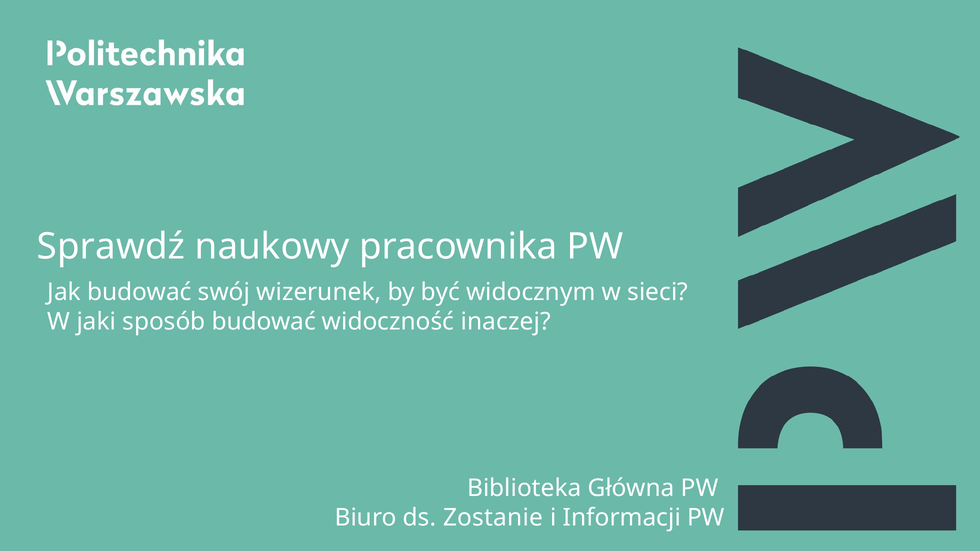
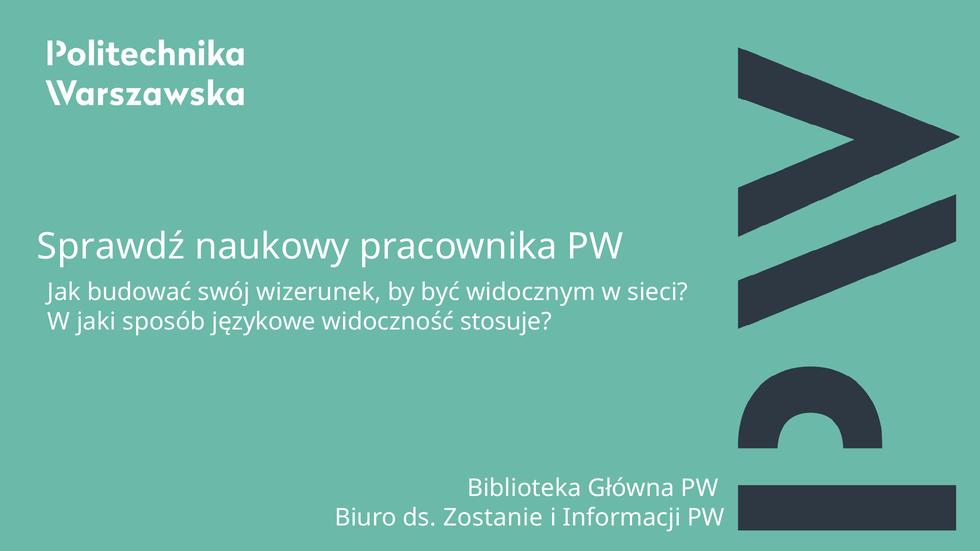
sposób budować: budować -> językowe (264, 322)
inaczej: inaczej -> stosuje (506, 322)
